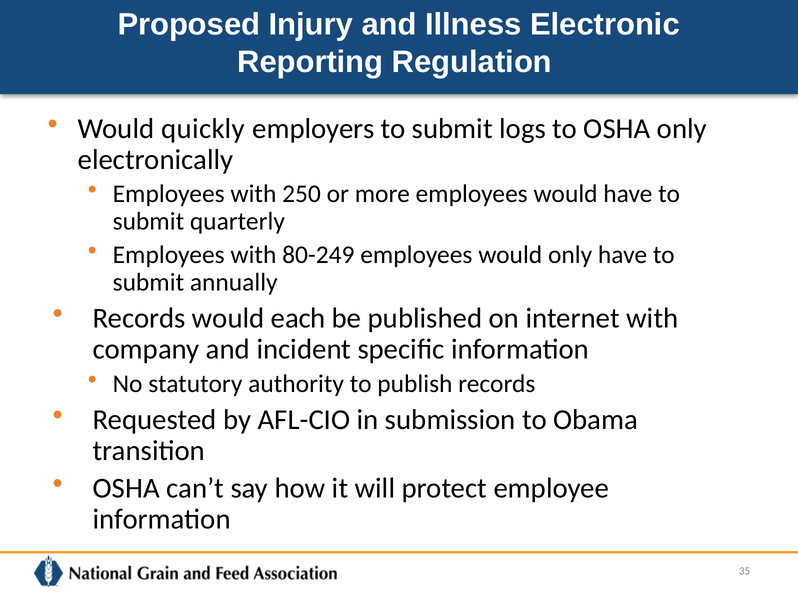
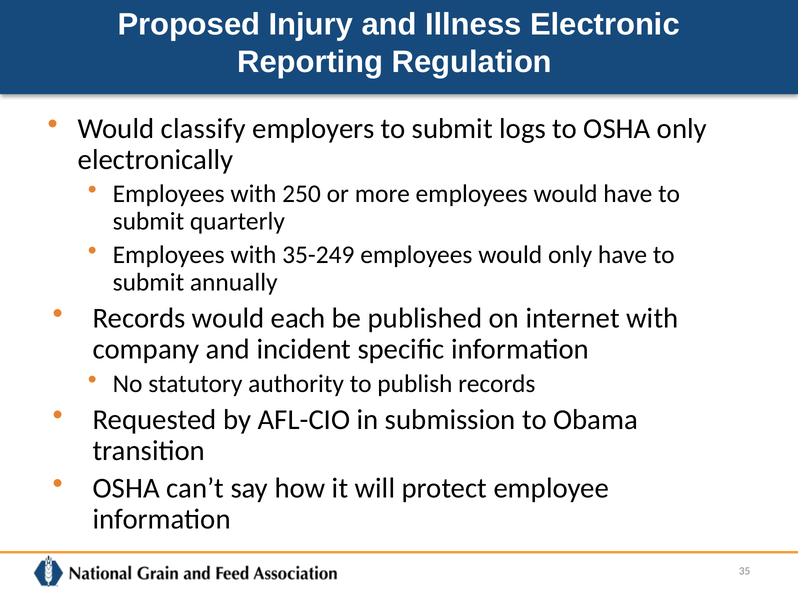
quickly: quickly -> classify (203, 129)
80-249: 80-249 -> 35-249 (318, 255)
